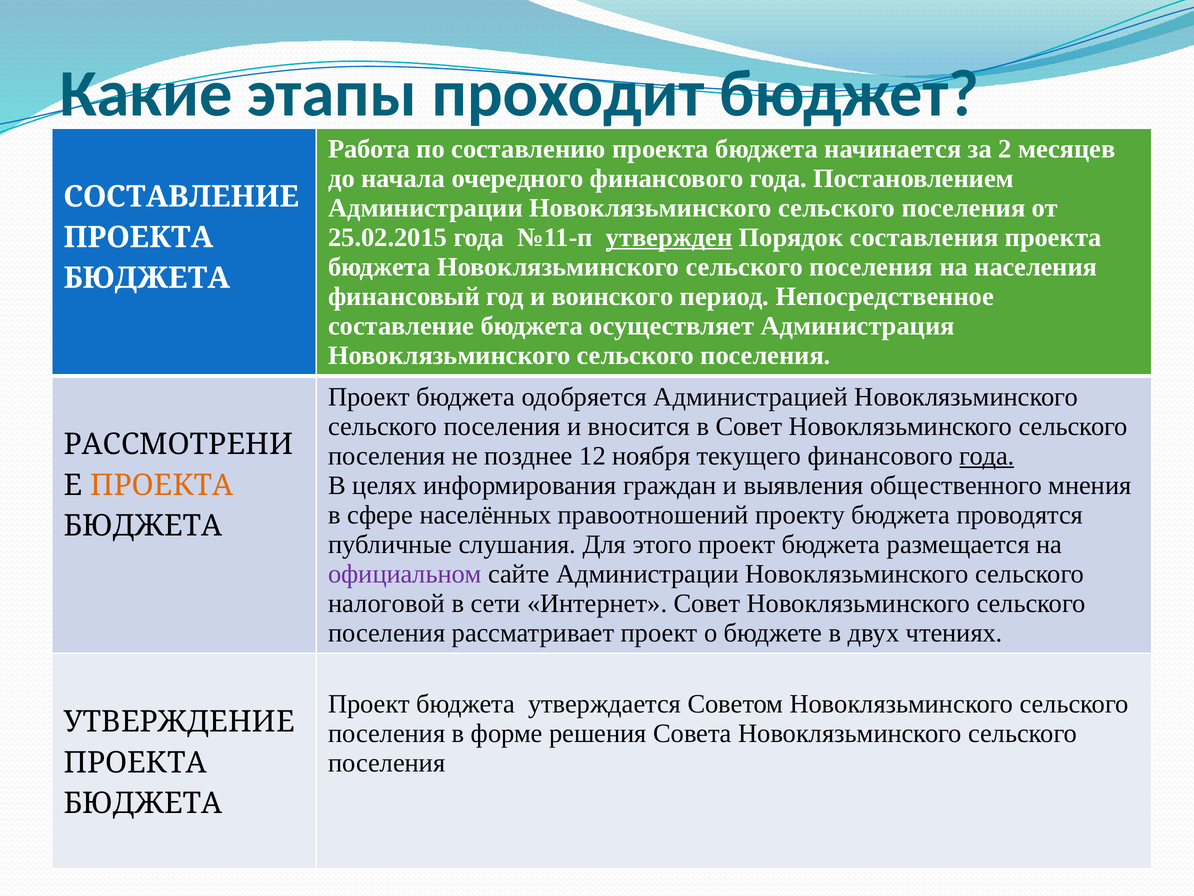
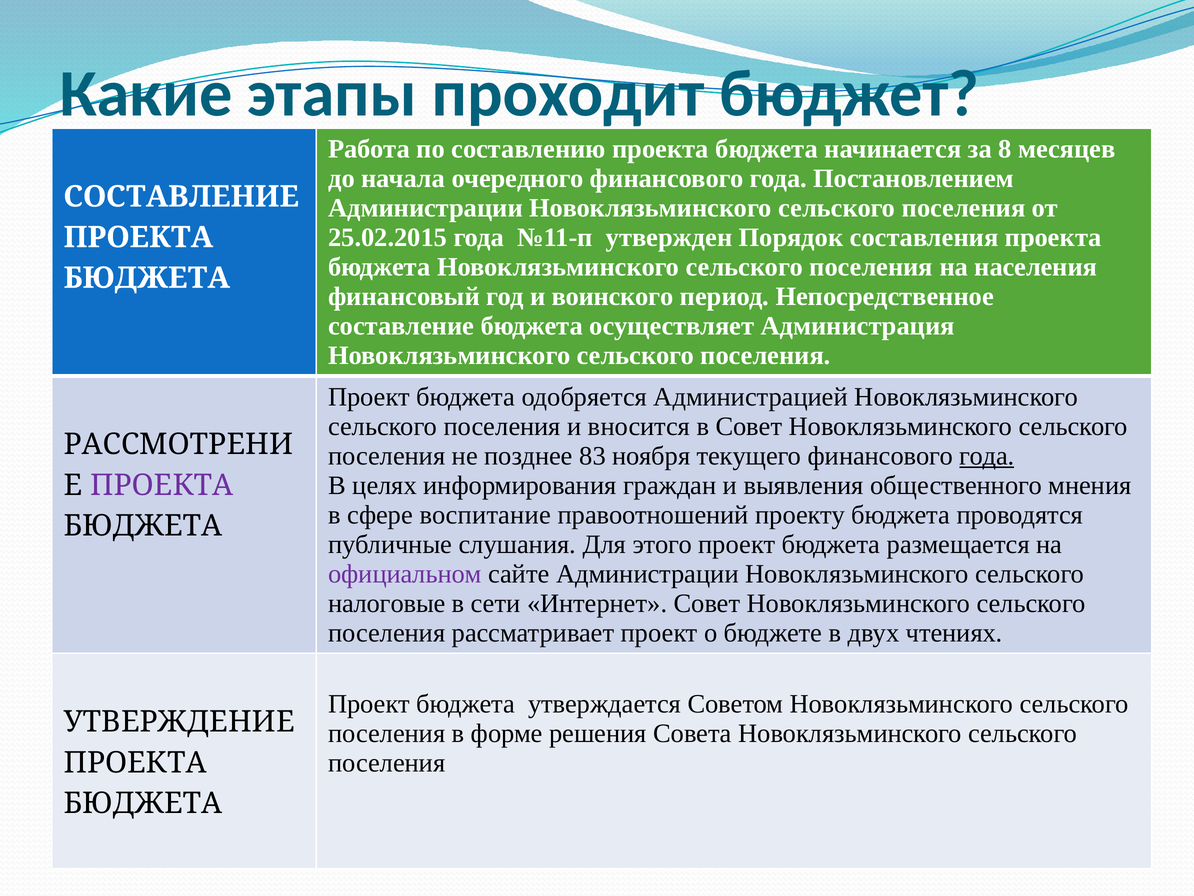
2: 2 -> 8 (1005, 149)
утвержден underline: present -> none (669, 237)
12: 12 -> 83 (593, 456)
ПРОЕКТА colour: orange -> purple (162, 485)
населённых: населённых -> воспитание (485, 515)
налоговой: налоговой -> налоговые (387, 603)
